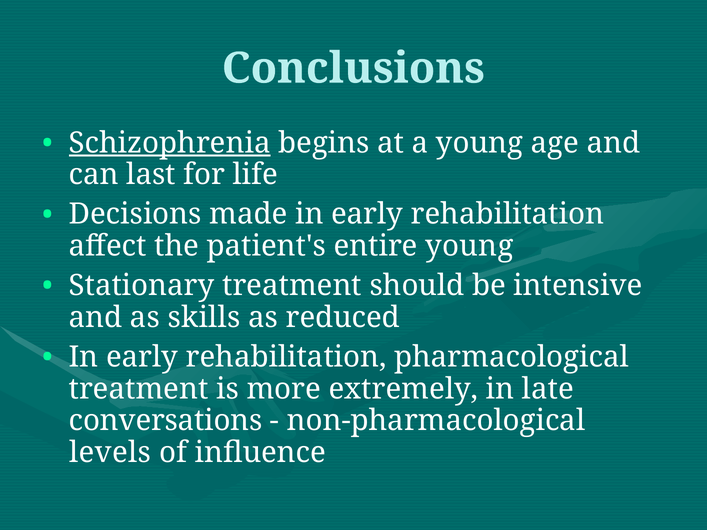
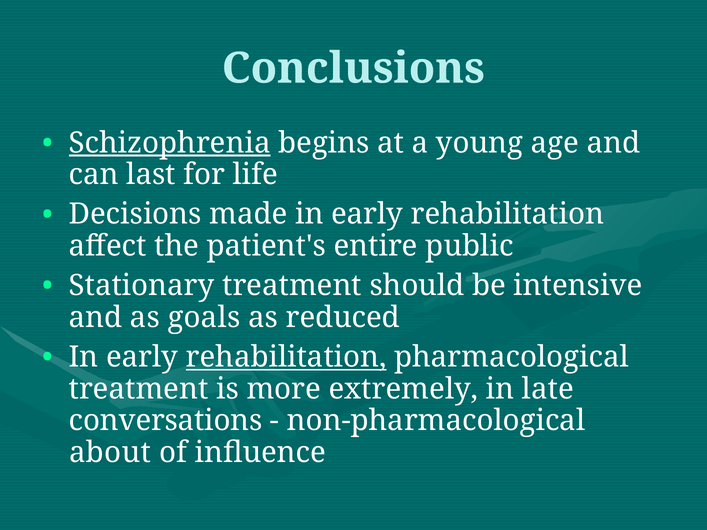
entire young: young -> public (469, 246)
skills: skills -> goals (204, 318)
rehabilitation underline: none -> present (286, 357)
levels: levels -> about (110, 453)
